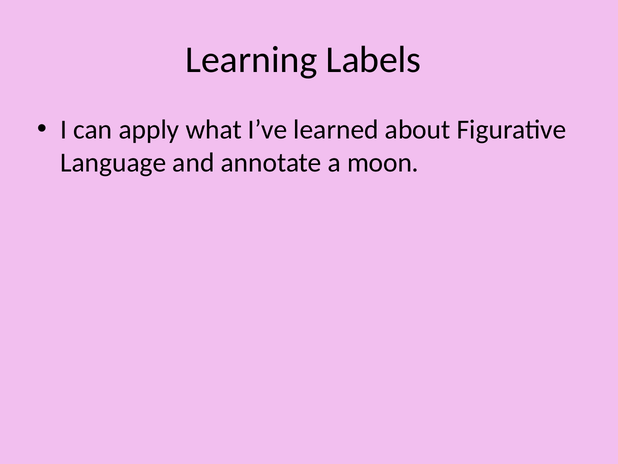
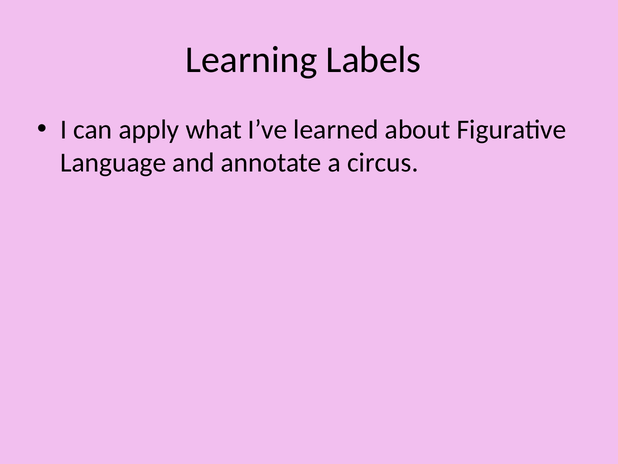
moon: moon -> circus (383, 163)
